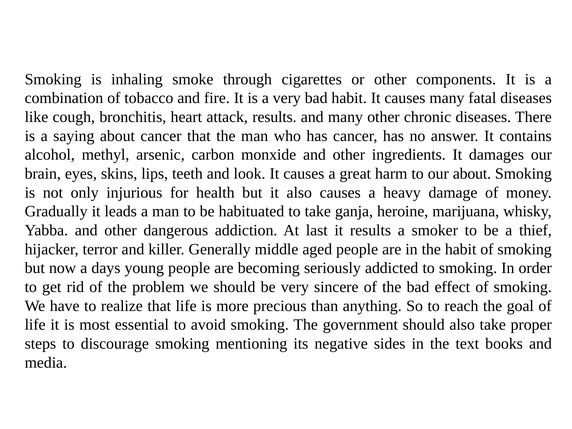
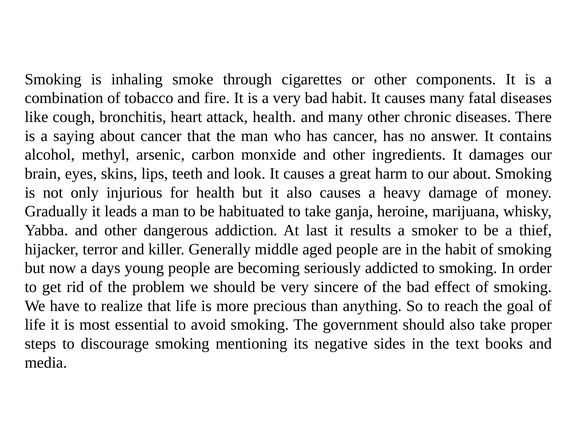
attack results: results -> health (274, 117)
